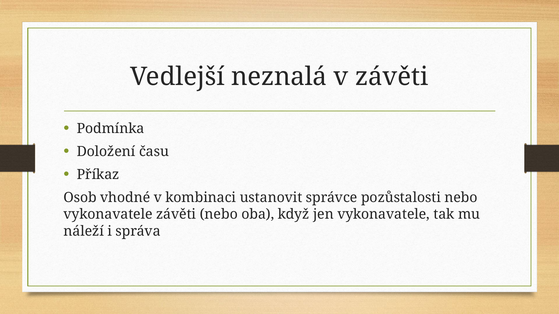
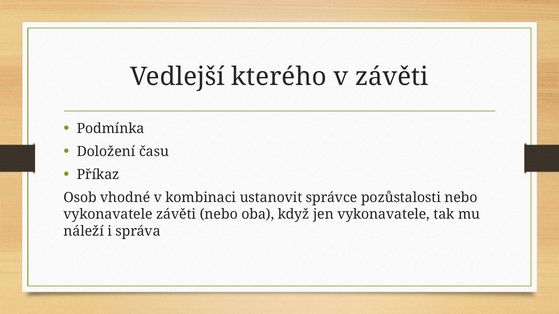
neznalá: neznalá -> kterého (279, 77)
